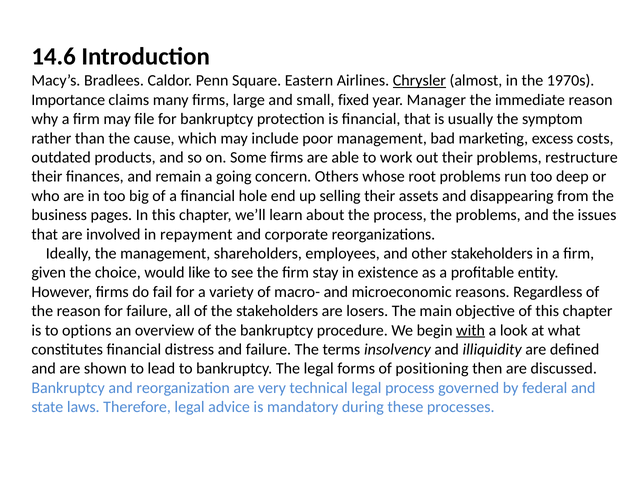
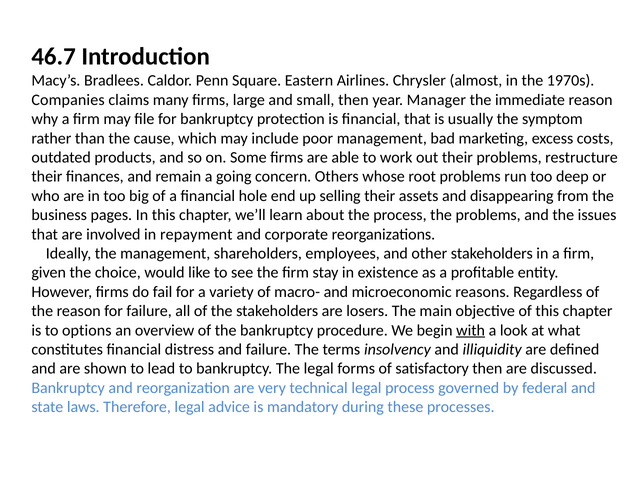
14.6: 14.6 -> 46.7 (54, 57)
Chrysler underline: present -> none (419, 81)
Importance: Importance -> Companies (68, 100)
small fixed: fixed -> then (353, 100)
positioning: positioning -> satisfactory (432, 369)
